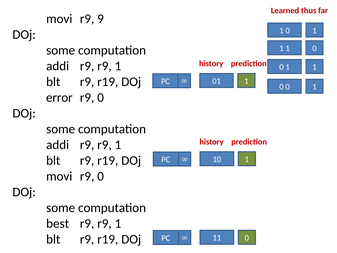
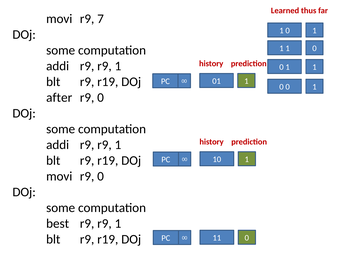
9: 9 -> 7 (101, 19)
error: error -> after (59, 98)
